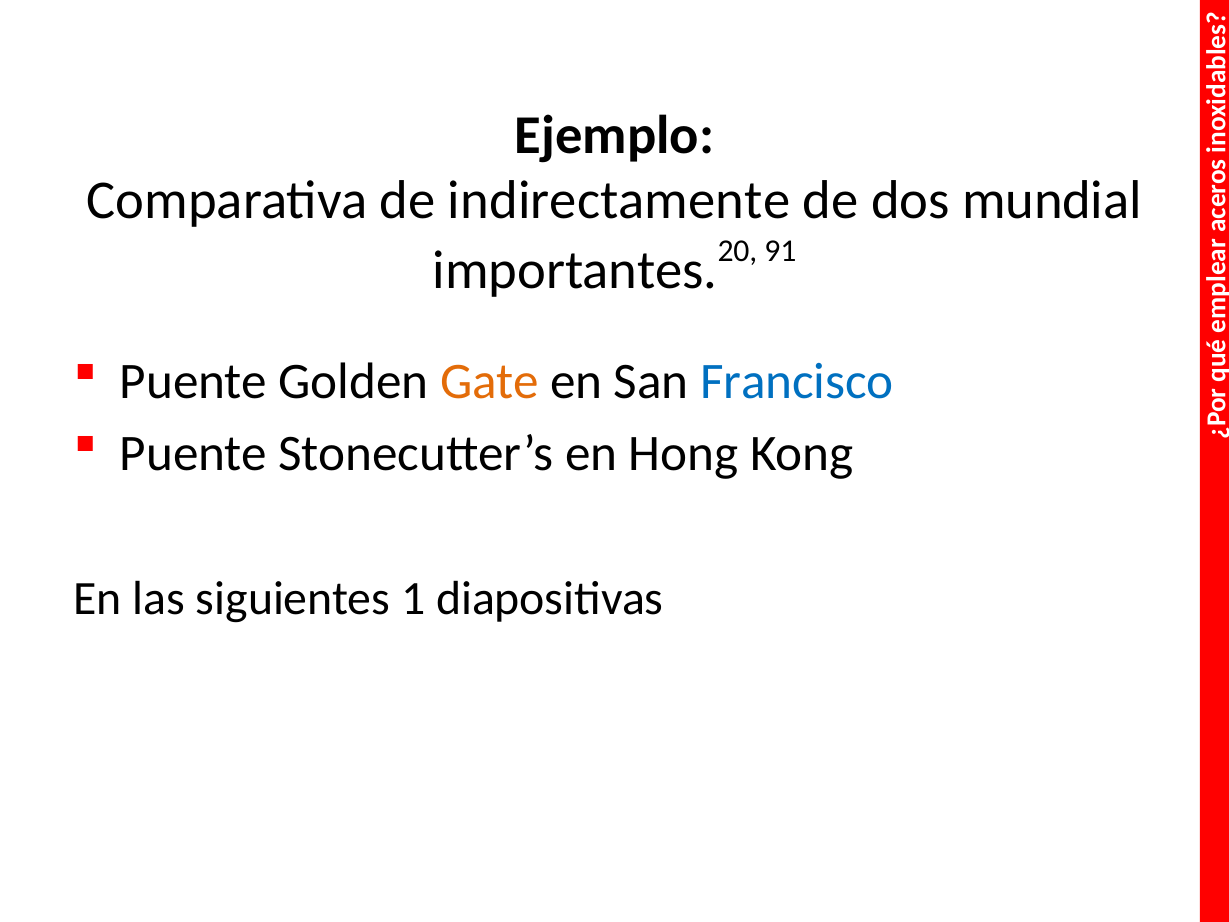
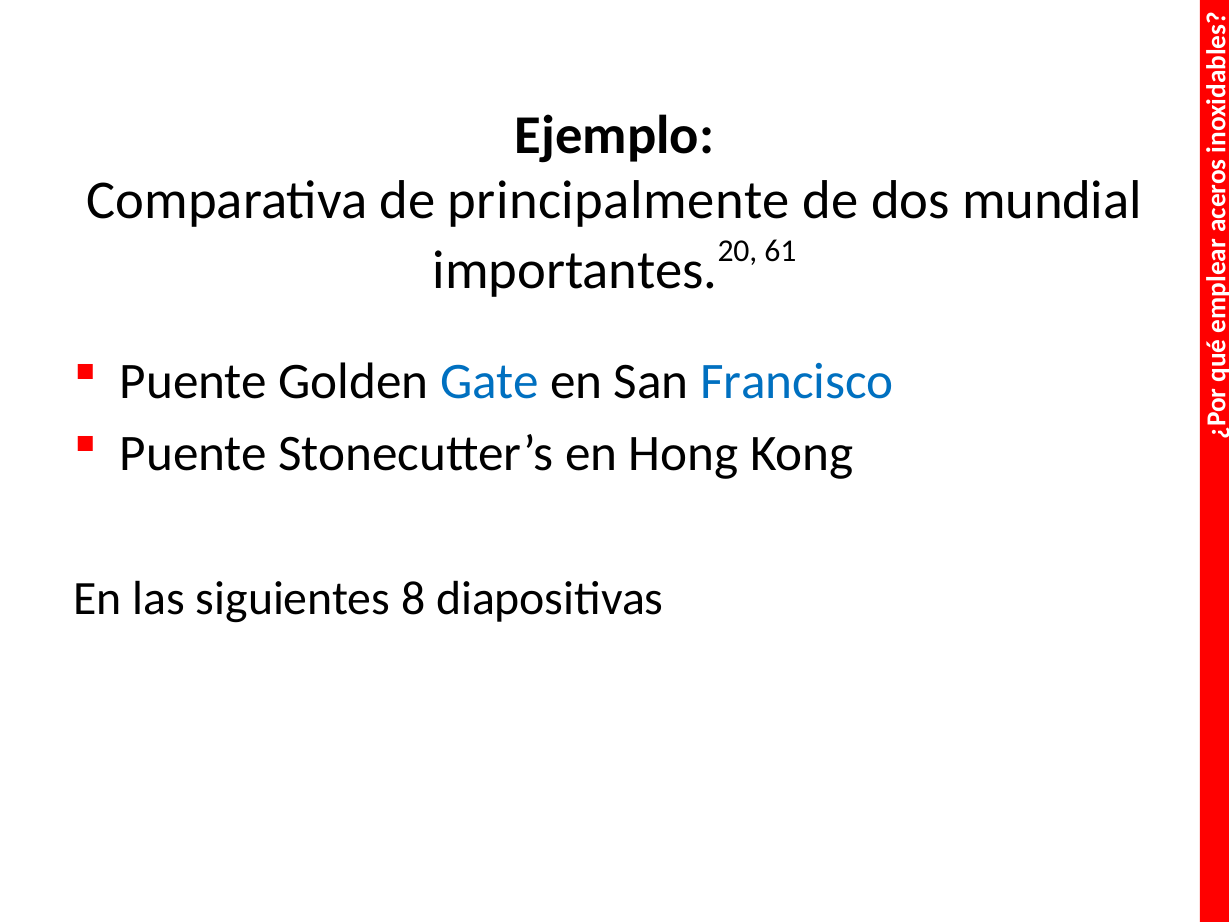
indirectamente: indirectamente -> principalmente (619, 201)
91: 91 -> 61 (780, 251)
Gate colour: orange -> blue (489, 382)
1: 1 -> 8 (413, 599)
